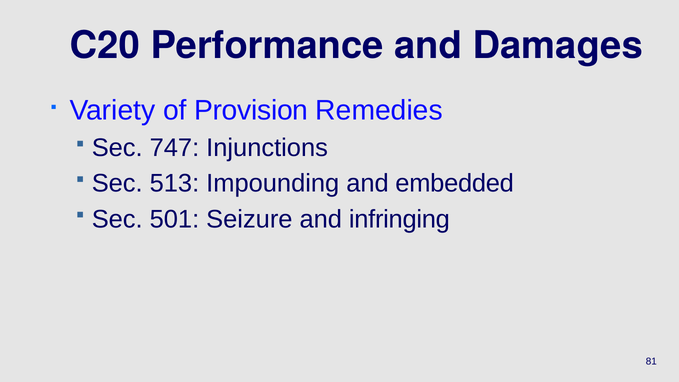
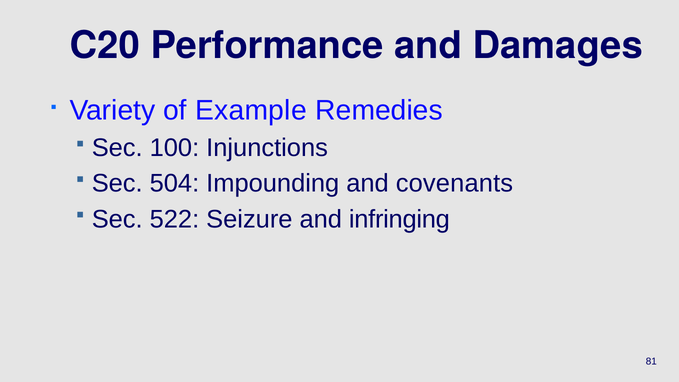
Provision: Provision -> Example (251, 111)
747: 747 -> 100 (174, 148)
513: 513 -> 504 (174, 183)
embedded: embedded -> covenants (454, 183)
501: 501 -> 522 (174, 219)
